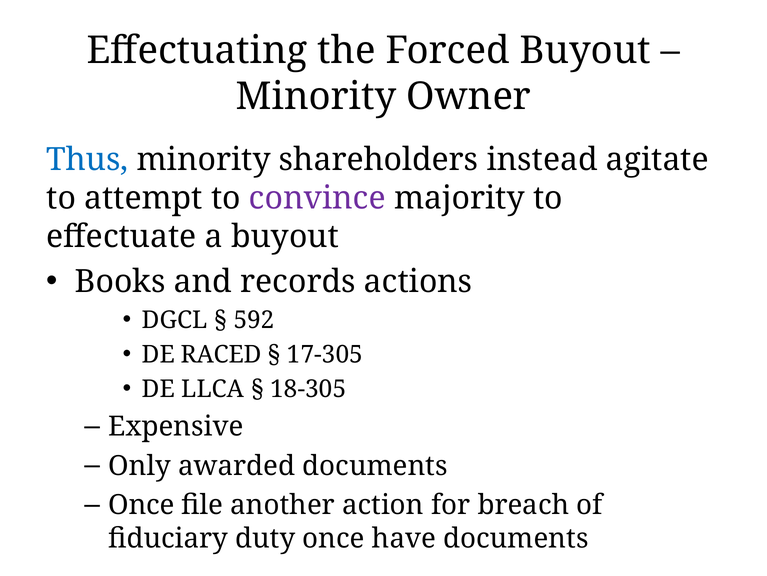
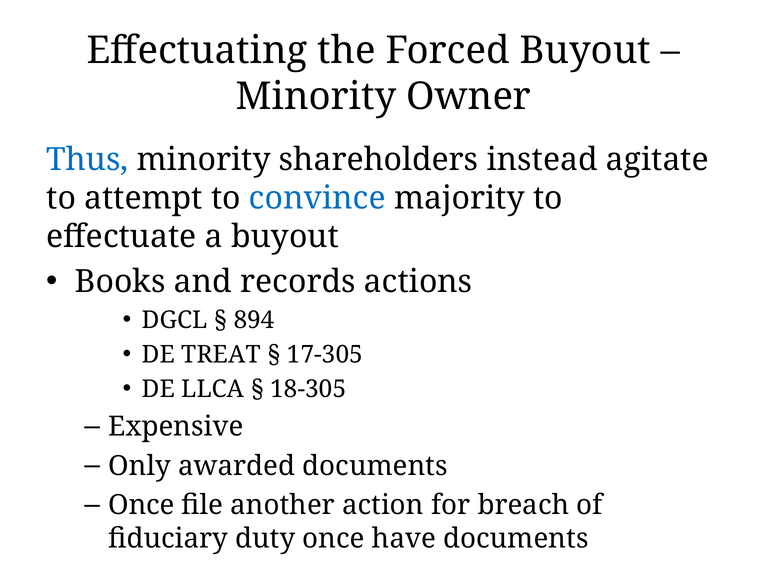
convince colour: purple -> blue (317, 198)
592: 592 -> 894 (254, 320)
RACED: RACED -> TREAT (221, 354)
